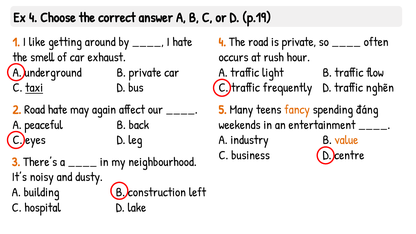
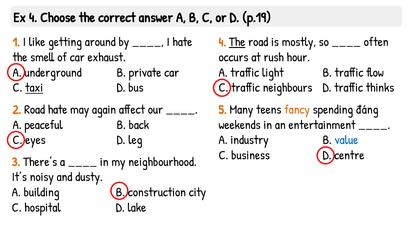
The underline: none -> present (237, 42)
is private: private -> mostly (299, 42)
frequently: frequently -> neighbours (288, 88)
nghẽn: nghẽn -> thinks (380, 88)
value colour: orange -> blue (346, 140)
left: left -> city (197, 192)
